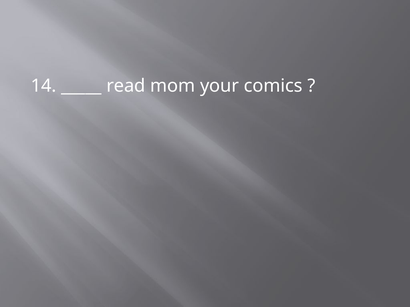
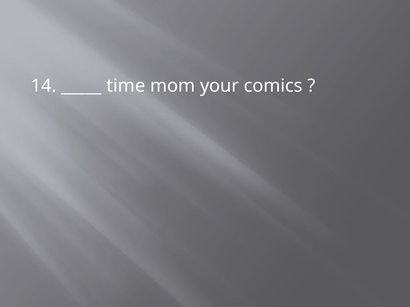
read: read -> time (126, 86)
